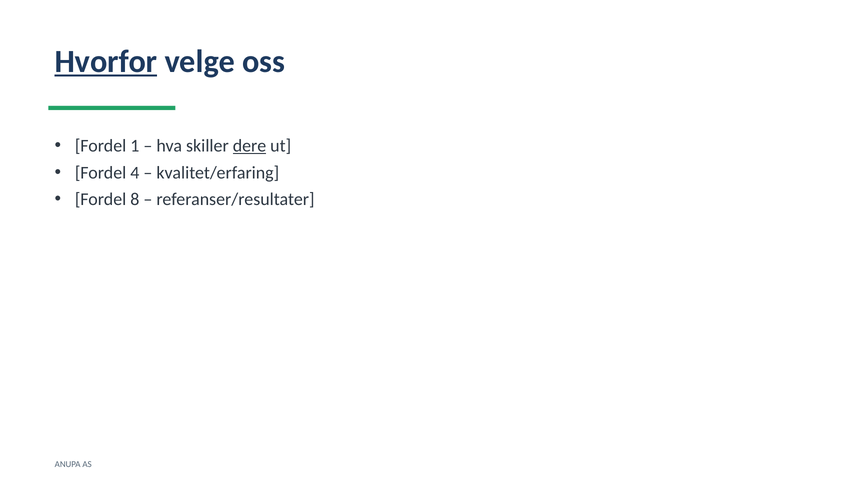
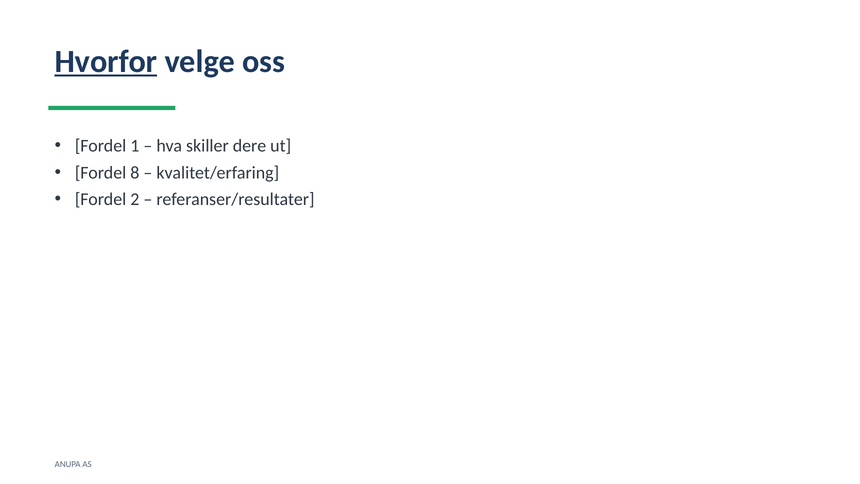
dere underline: present -> none (249, 146)
4: 4 -> 8 (135, 173)
8: 8 -> 2 (135, 199)
